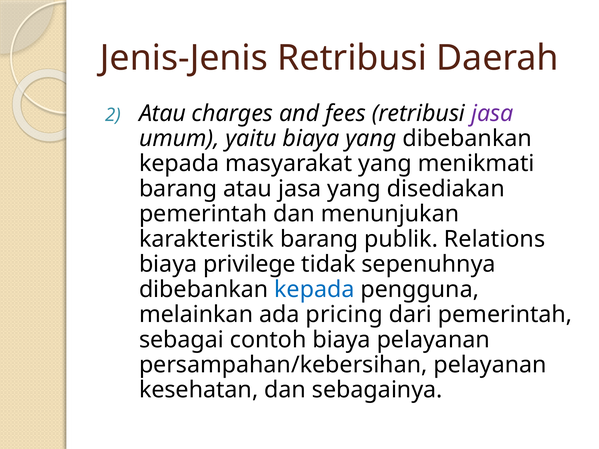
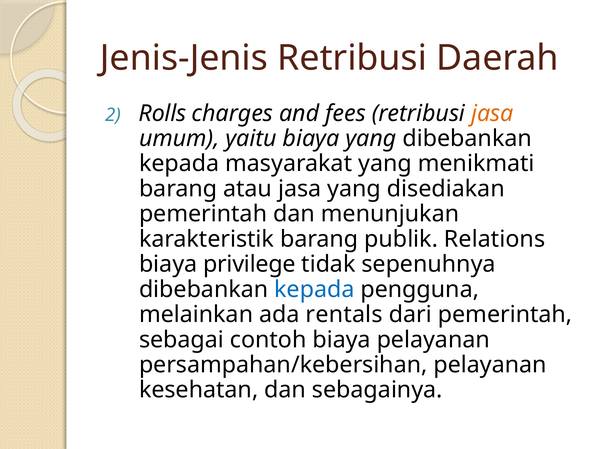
Atau: Atau -> Rolls (162, 113)
jasa colour: purple -> orange (492, 113)
pricing: pricing -> rentals (344, 315)
